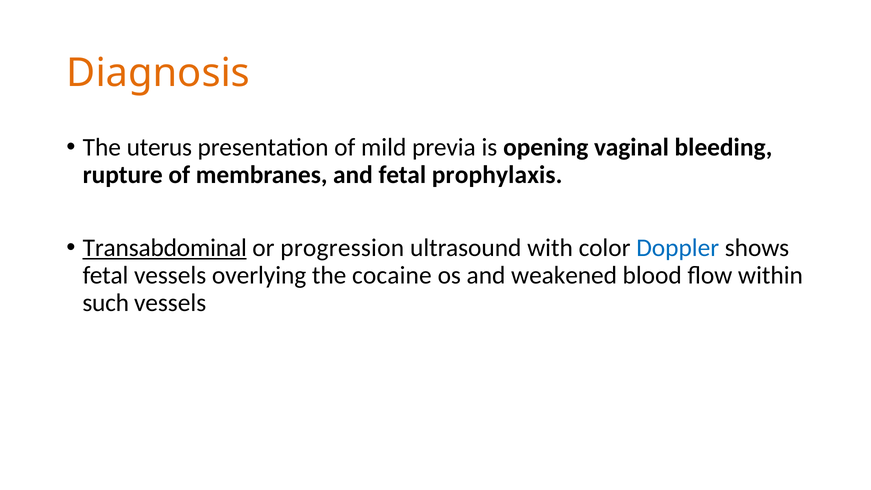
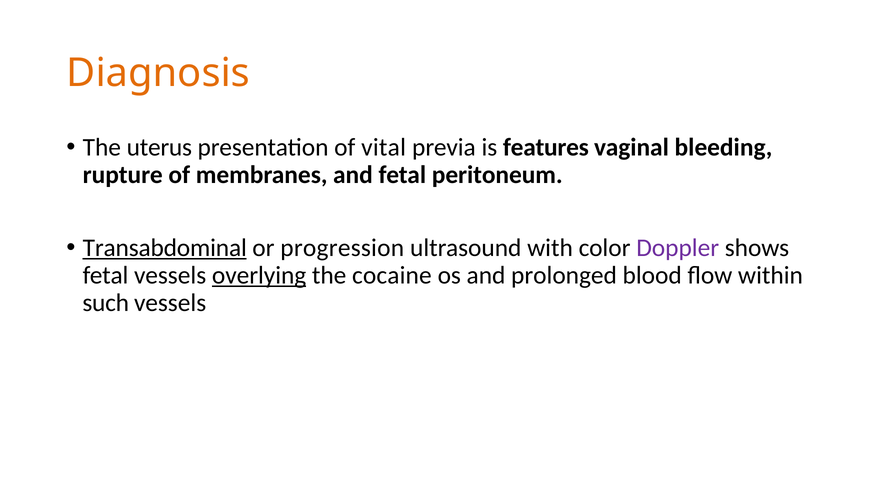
mild: mild -> vital (384, 147)
opening: opening -> features (546, 147)
prophylaxis: prophylaxis -> peritoneum (497, 175)
Doppler colour: blue -> purple (678, 248)
overlying underline: none -> present (259, 275)
weakened: weakened -> prolonged (564, 275)
